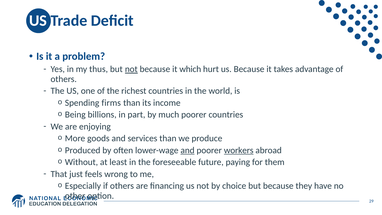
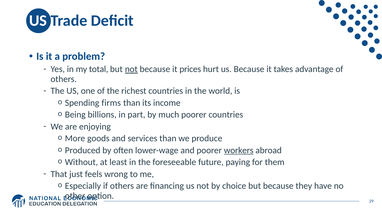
thus: thus -> total (99, 69)
which: which -> prices (190, 69)
and underline: present -> none (188, 150)
